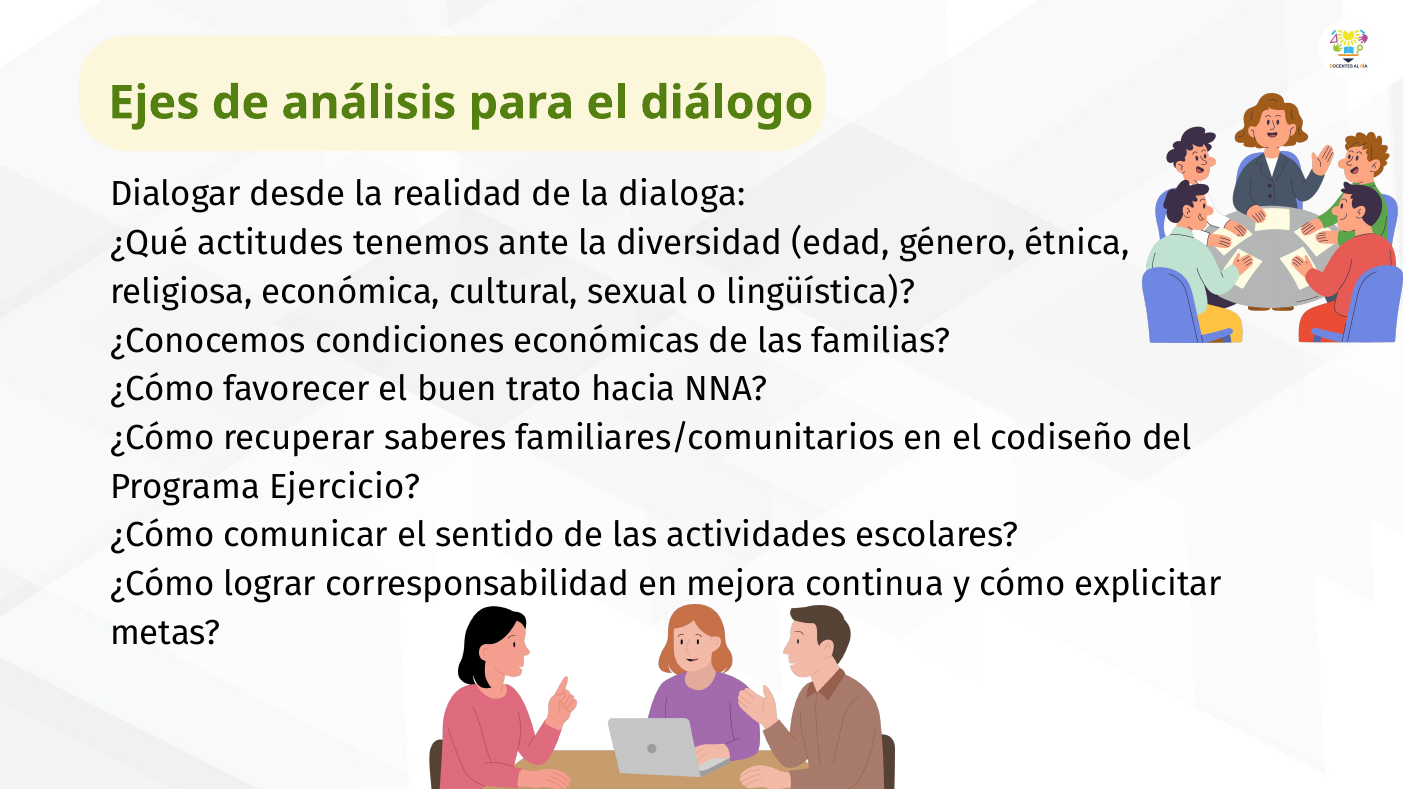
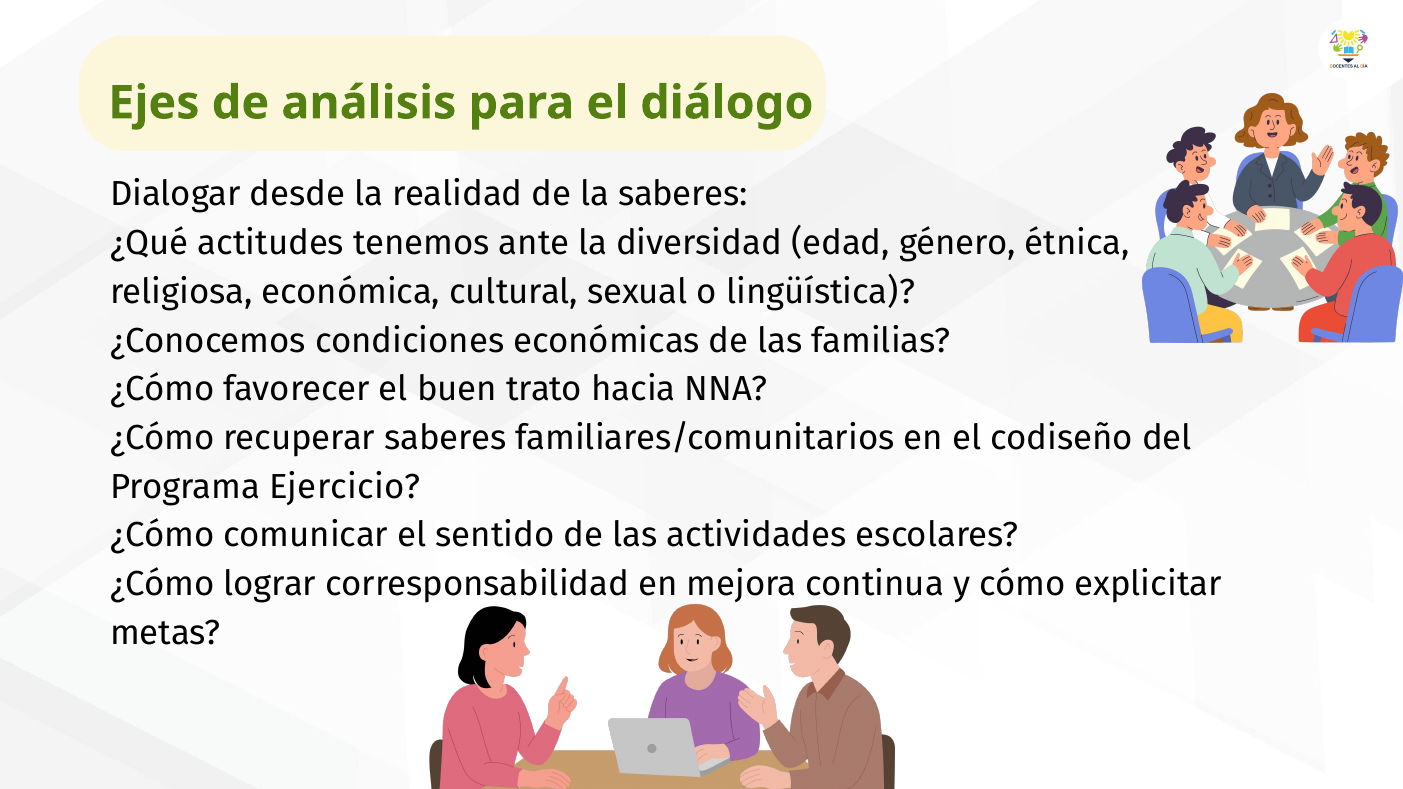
la dialoga: dialoga -> saberes (683, 194)
